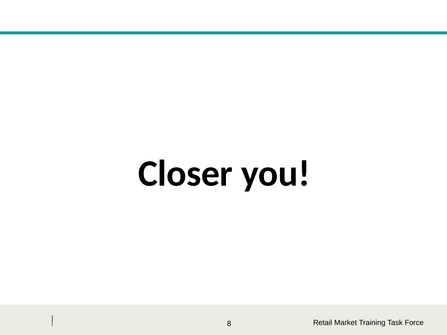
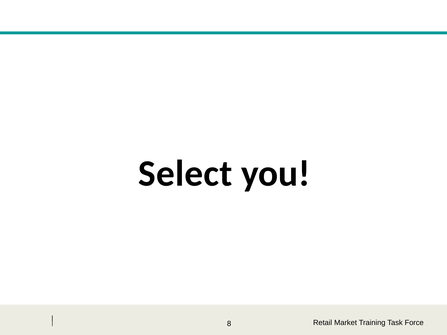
Closer: Closer -> Select (185, 174)
